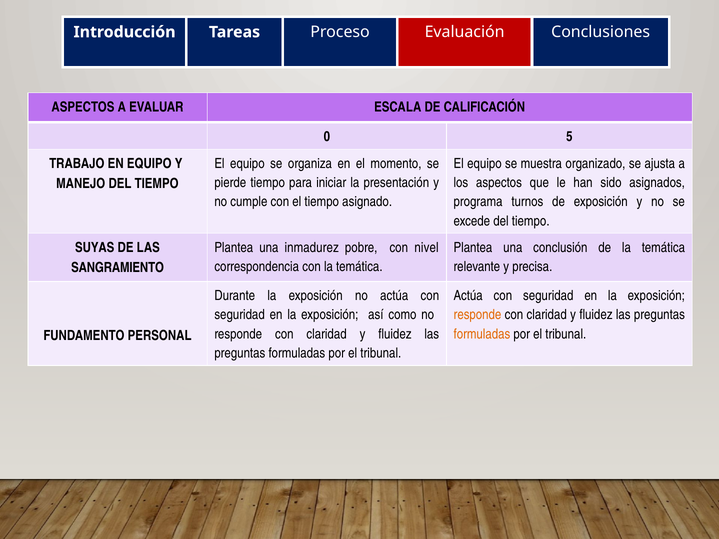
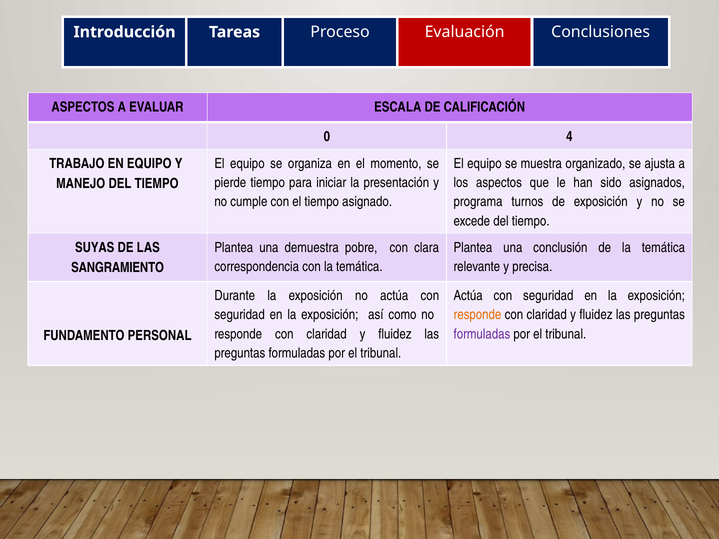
5: 5 -> 4 (569, 137)
inmadurez: inmadurez -> demuestra (312, 248)
nivel: nivel -> clara (427, 248)
formuladas colour: orange -> purple (482, 334)
